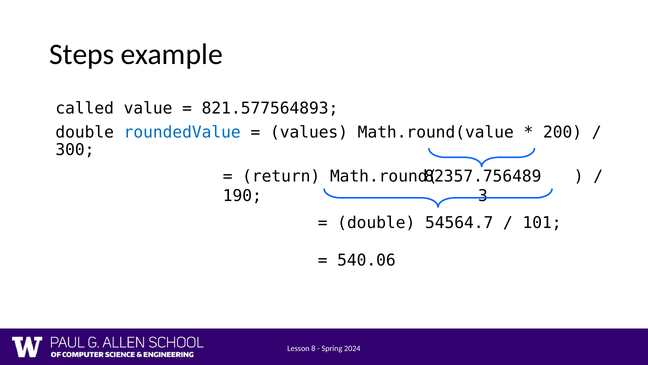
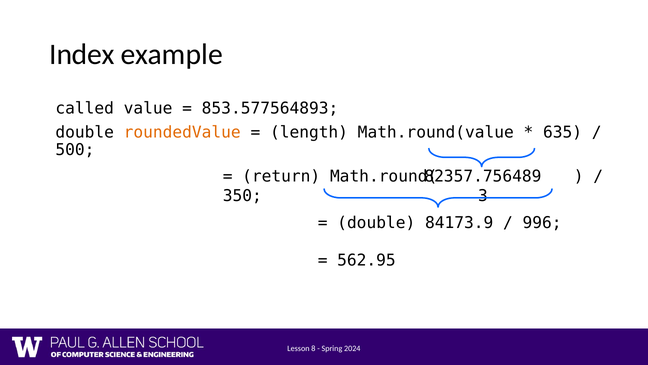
Steps: Steps -> Index (82, 54)
821.577564893: 821.577564893 -> 853.577564893 (270, 108)
roundedValue colour: blue -> orange (182, 132)
values: values -> length (309, 132)
200: 200 -> 635 (563, 132)
300: 300 -> 500 (75, 150)
190: 190 -> 350 (242, 196)
54564.7: 54564.7 -> 84173.9 (459, 223)
101: 101 -> 996 (542, 223)
540.06: 540.06 -> 562.95 (366, 260)
